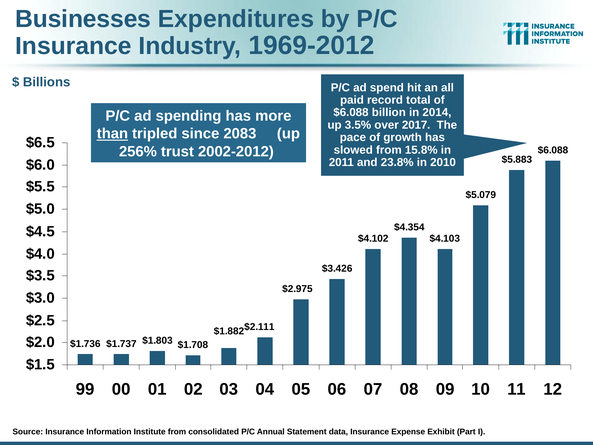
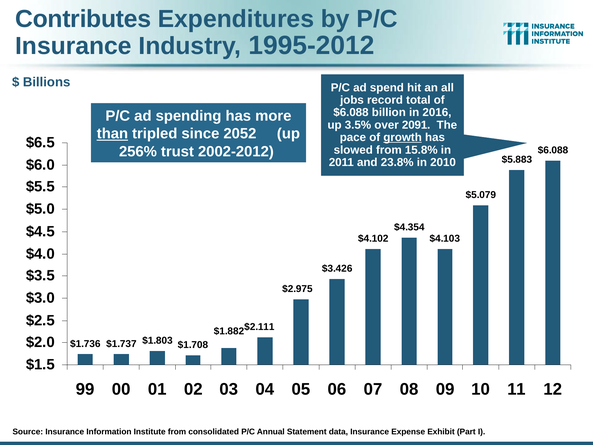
Businesses: Businesses -> Contributes (83, 19)
1969-2012: 1969-2012 -> 1995-2012 (312, 45)
paid: paid -> jobs (352, 100)
2014: 2014 -> 2016 (437, 112)
2017: 2017 -> 2091 (416, 125)
2083: 2083 -> 2052 (240, 134)
growth underline: none -> present (403, 137)
